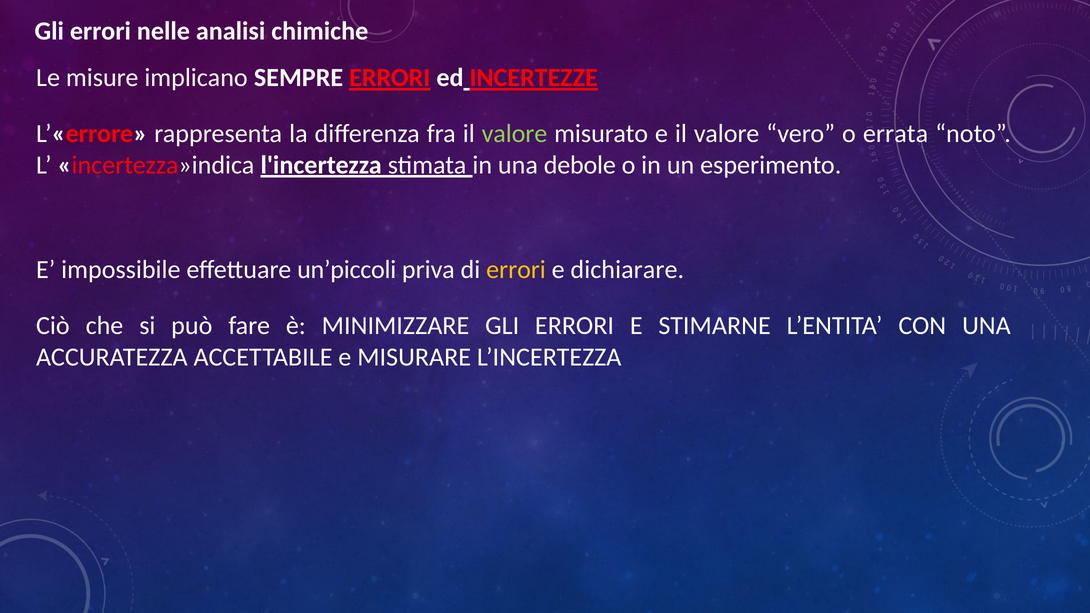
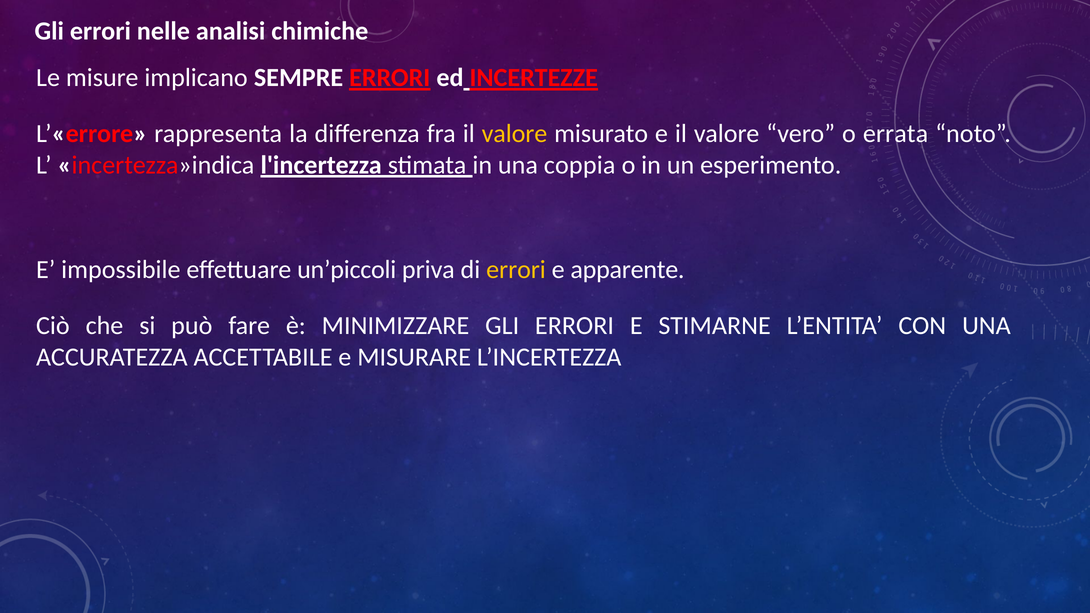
valore colour: light green -> yellow (514, 134)
debole: debole -> coppia (580, 165)
dichiarare: dichiarare -> apparente (628, 270)
